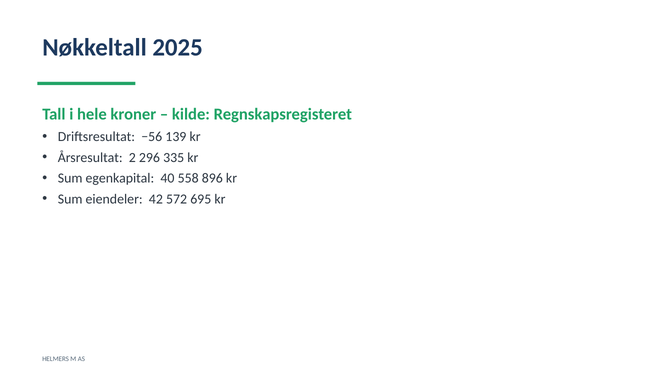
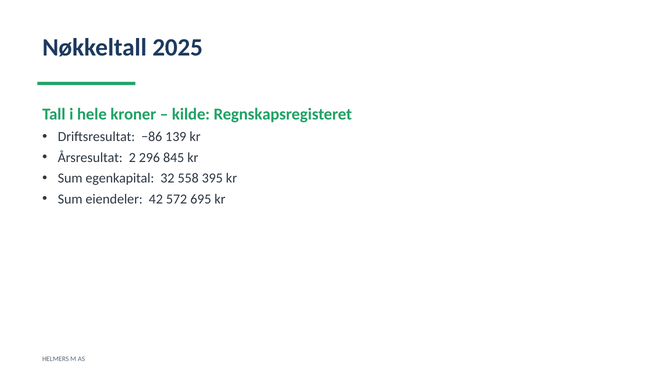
−56: −56 -> −86 (152, 137)
335: 335 -> 845 (174, 157)
40: 40 -> 32 (167, 178)
896: 896 -> 395 (212, 178)
